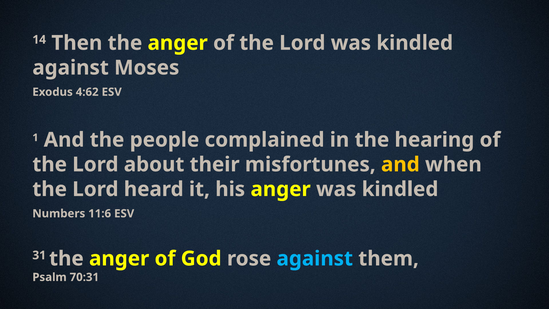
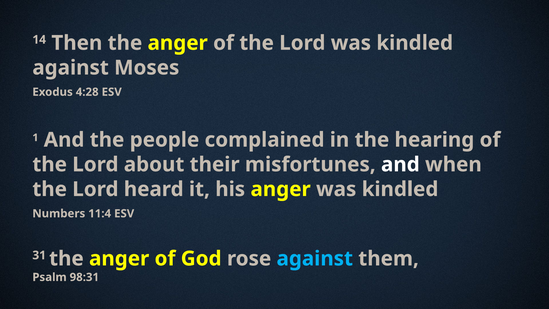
4:62: 4:62 -> 4:28 (87, 92)
and colour: yellow -> white (400, 164)
11:6: 11:6 -> 11:4 (100, 213)
70:31: 70:31 -> 98:31 (84, 277)
